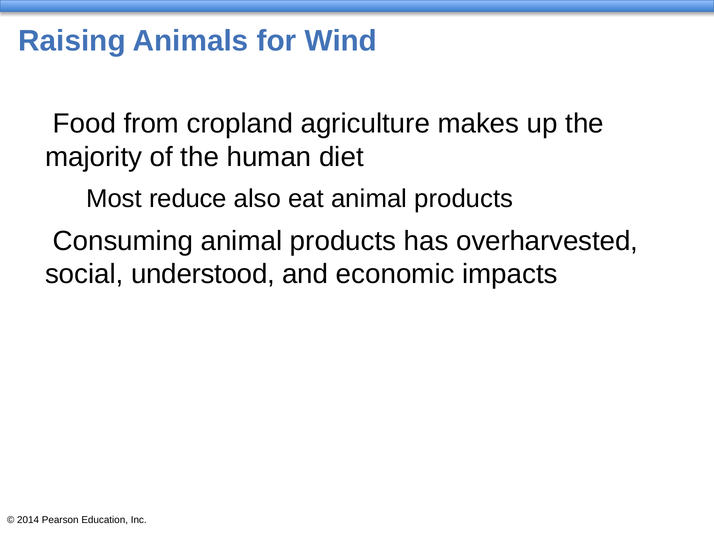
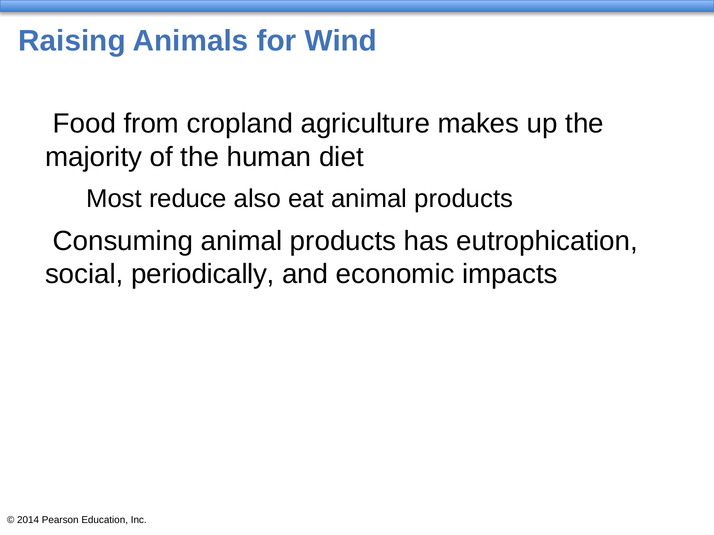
overharvested: overharvested -> eutrophication (547, 241)
understood: understood -> periodically (203, 275)
